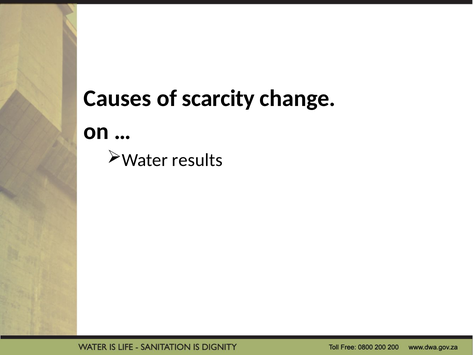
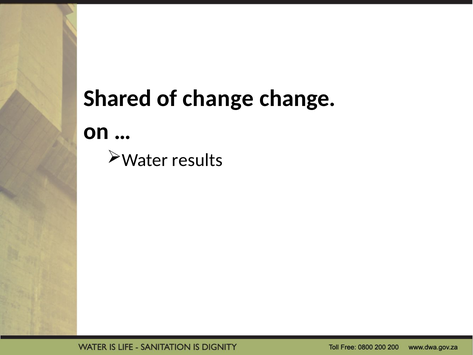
Causes: Causes -> Shared (117, 98)
of scarcity: scarcity -> change (218, 98)
